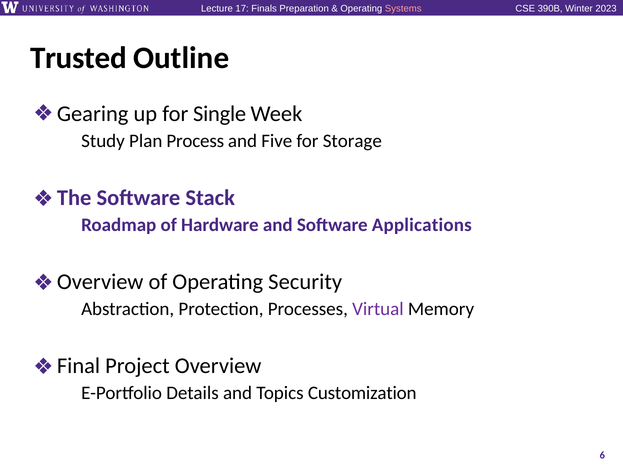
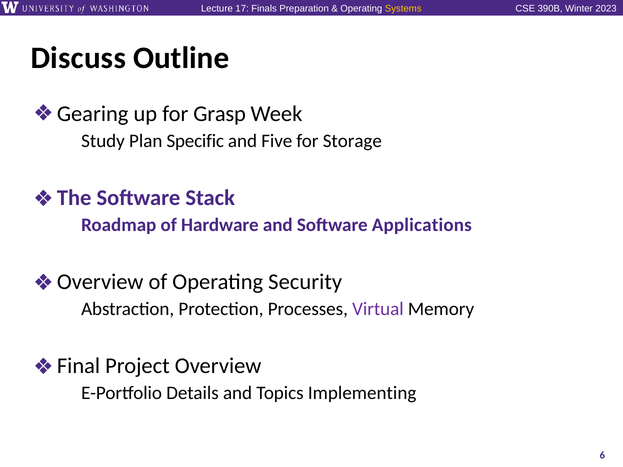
Systems colour: pink -> yellow (403, 8)
Trusted: Trusted -> Discuss (78, 58)
Single: Single -> Grasp (220, 114)
Process: Process -> Specific (195, 141)
Customization: Customization -> Implementing (362, 393)
